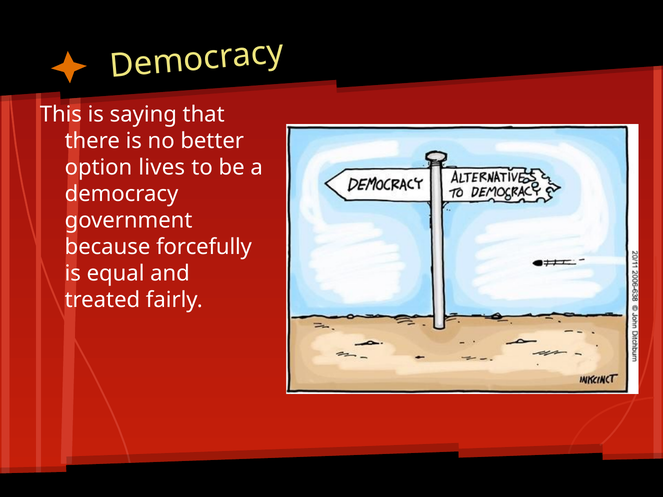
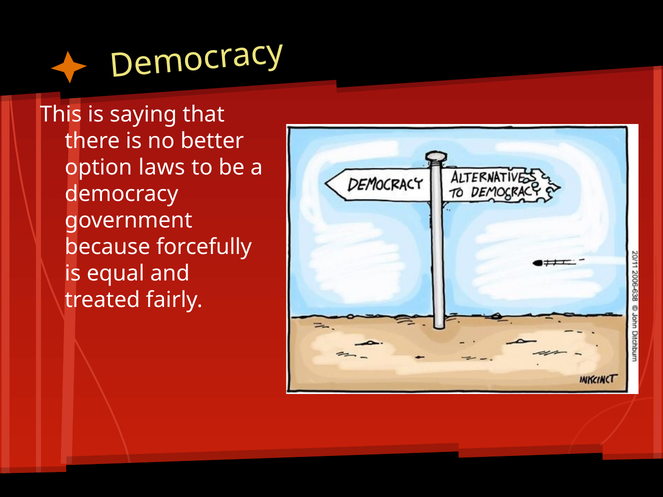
lives: lives -> laws (162, 167)
